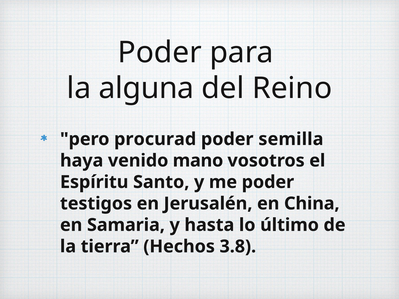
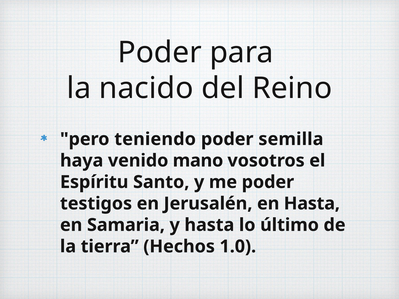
alguna: alguna -> nacido (146, 88)
procurad: procurad -> teniendo (155, 139)
en China: China -> Hasta (312, 204)
3.8: 3.8 -> 1.0 (238, 247)
